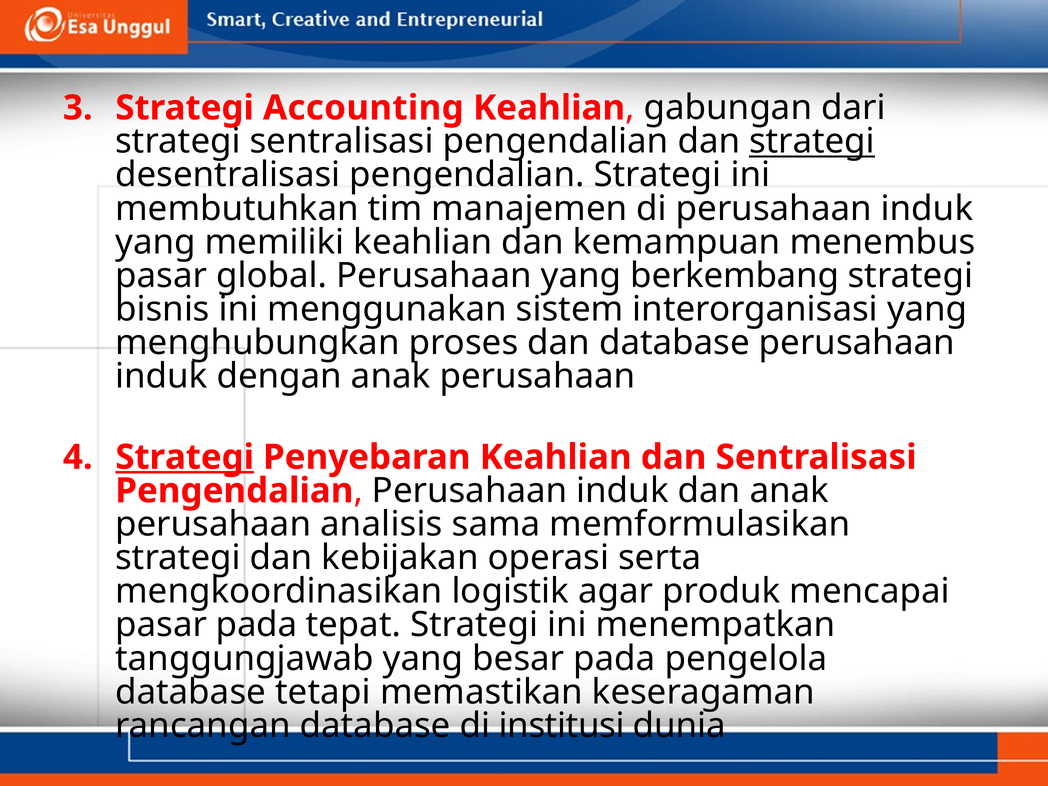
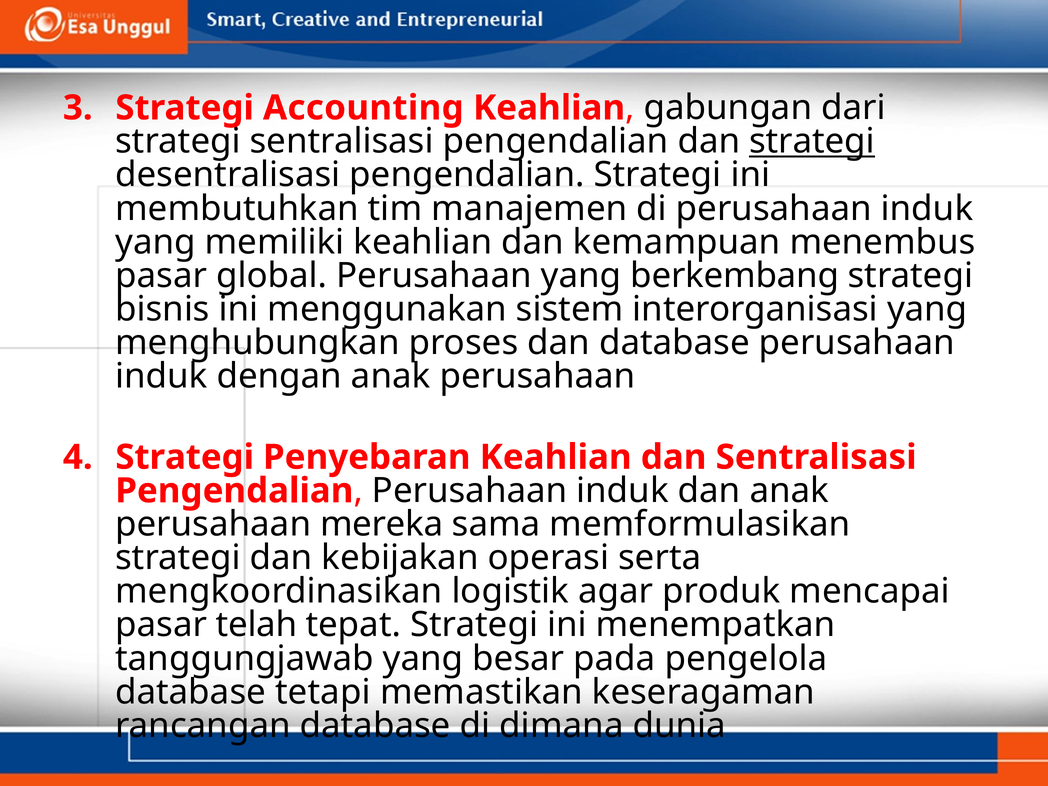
Strategi underline: present -> none (185, 457)
analisis: analisis -> mereka (382, 524)
pasar pada: pada -> telah (257, 625)
institusi: institusi -> dimana (562, 726)
